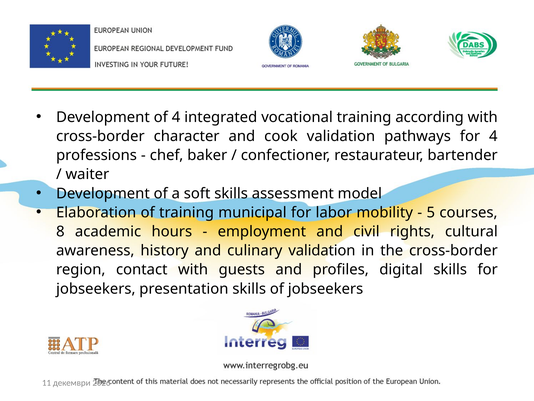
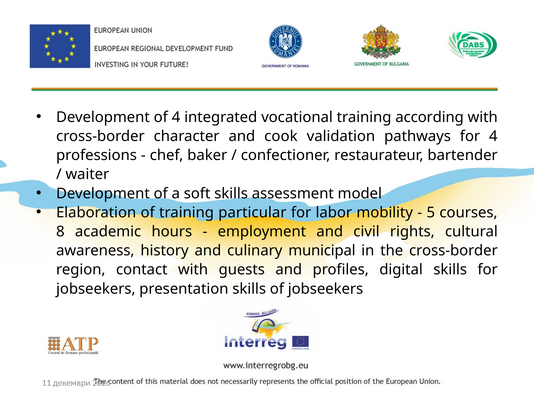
municipal: municipal -> particular (252, 212)
culinary validation: validation -> municipal (322, 250)
